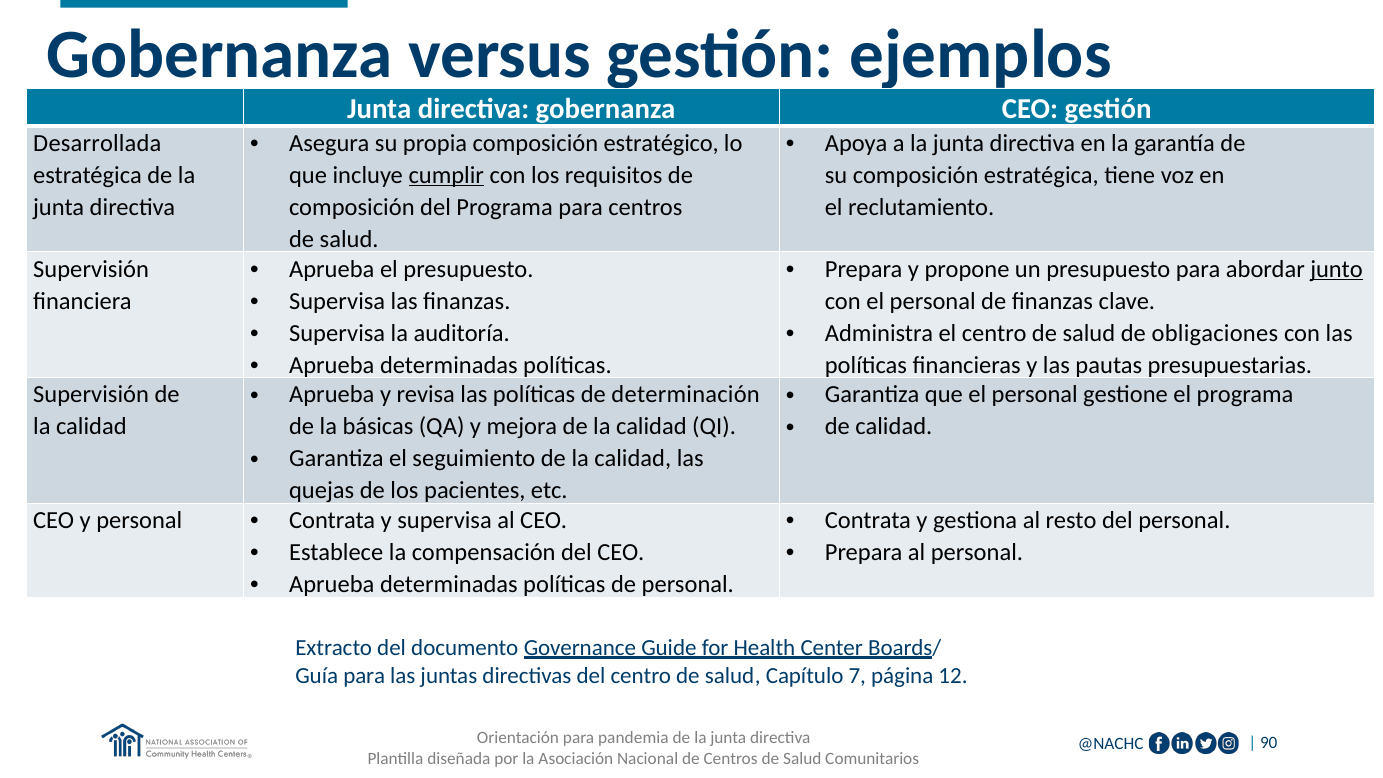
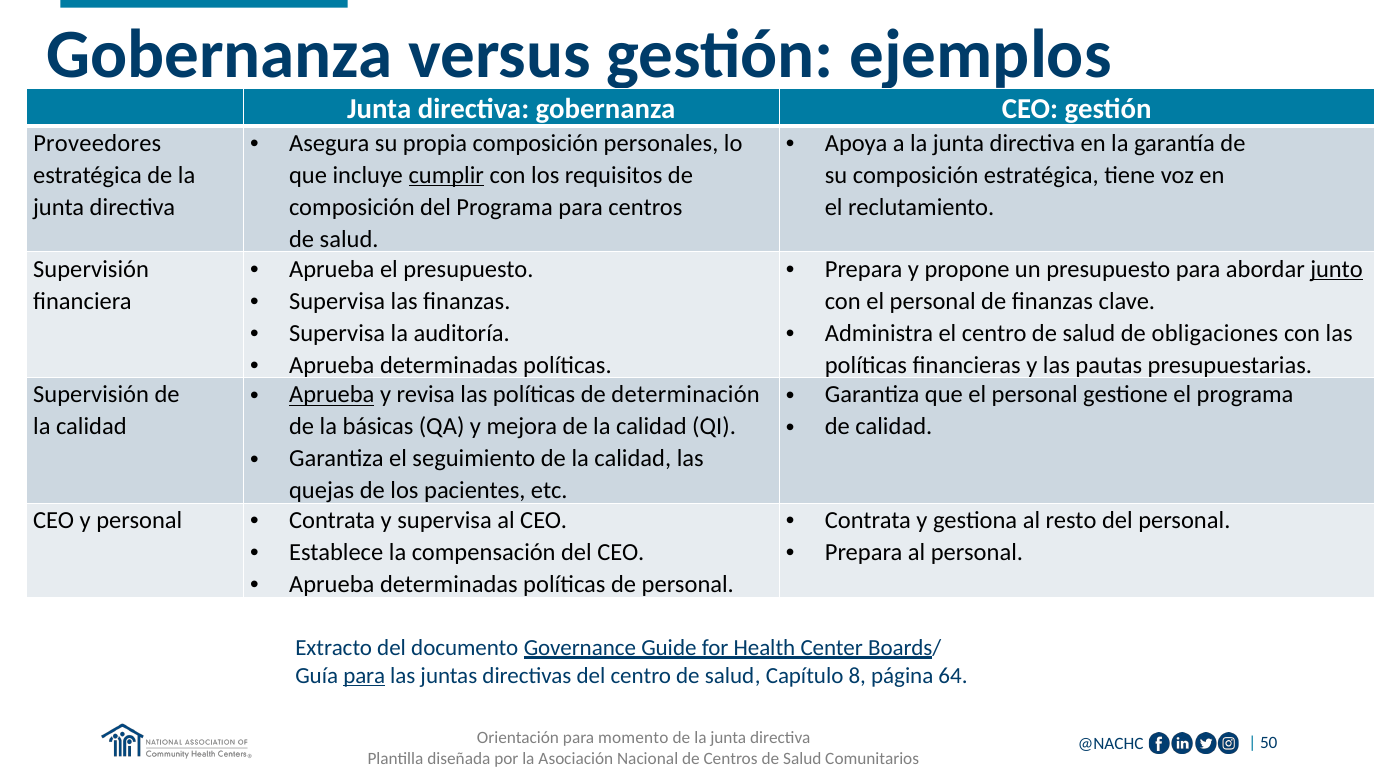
estratégico: estratégico -> personales (661, 143)
Desarrollada: Desarrollada -> Proveedores (97, 143)
Aprueba underline: none -> present (332, 395)
para underline: none -> present (364, 676)
7: 7 -> 8 (857, 676)
12: 12 -> 64 (953, 676)
pandemia: pandemia -> momento (633, 738)
90: 90 -> 50 (1269, 743)
